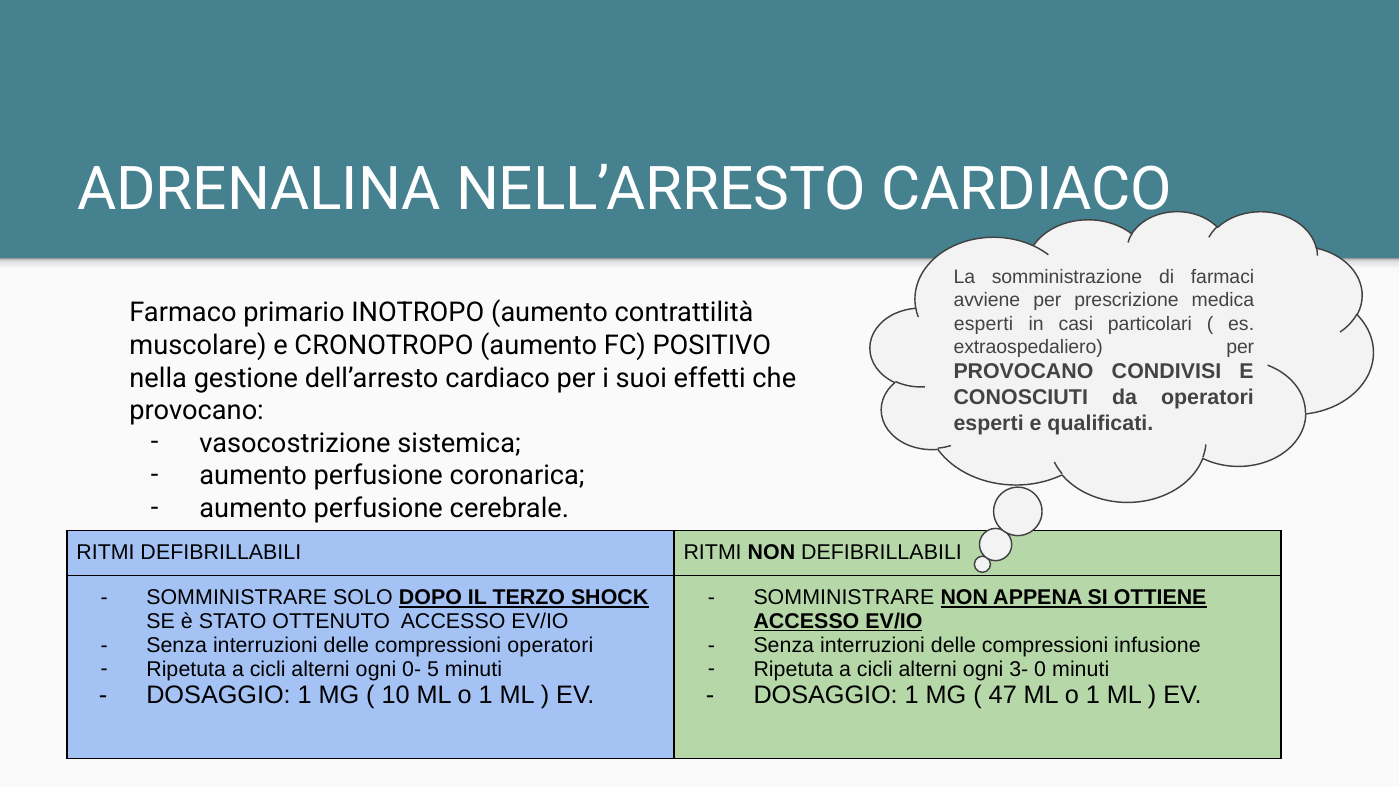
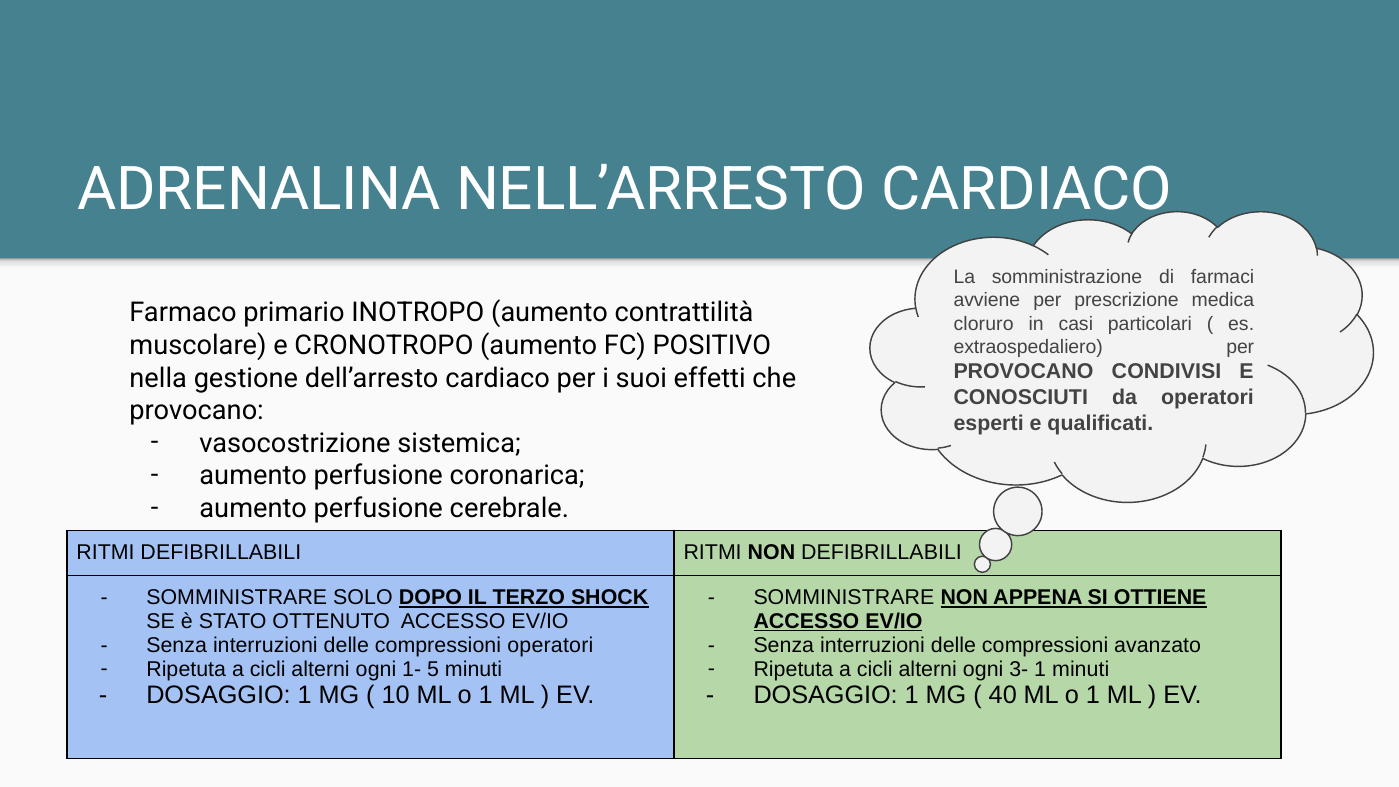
esperti: esperti -> cloruro (984, 324)
infusione: infusione -> avanzato (1158, 645)
0-: 0- -> 1- (412, 669)
3- 0: 0 -> 1 (1040, 669)
47: 47 -> 40 (1003, 695)
